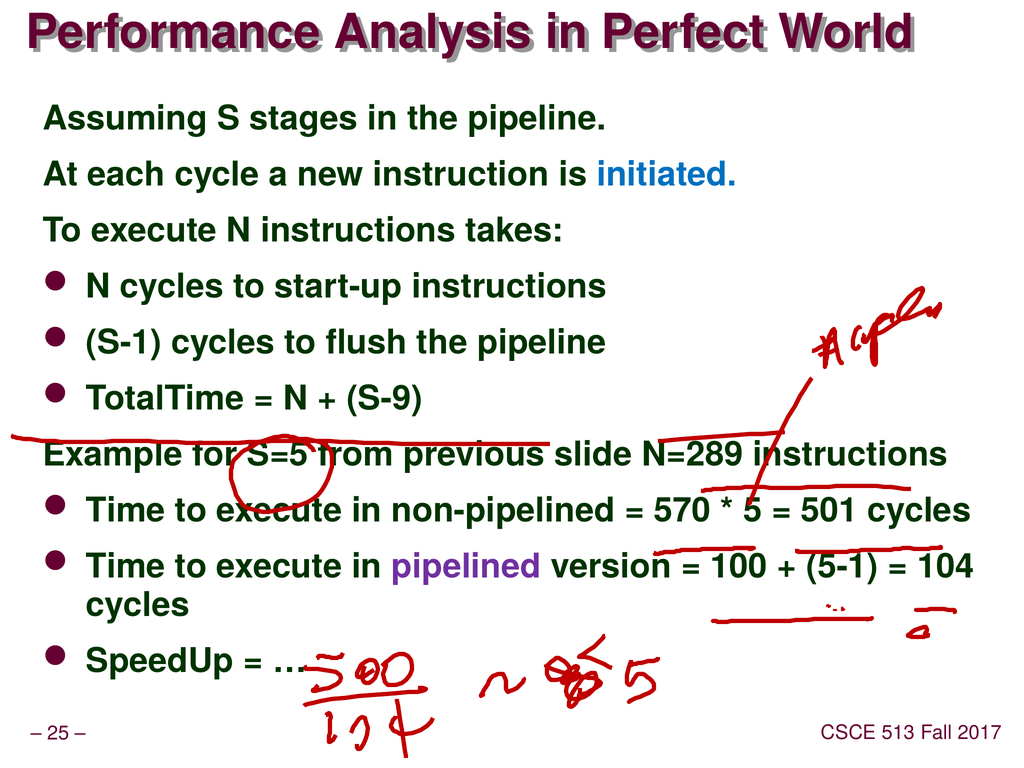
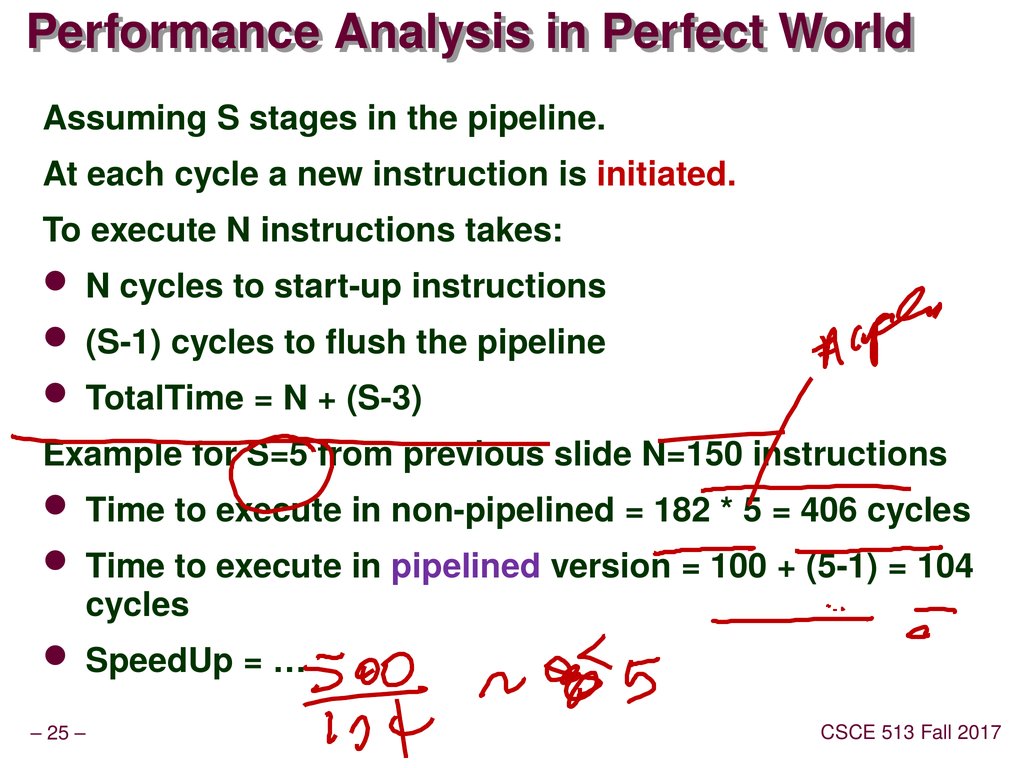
initiated colour: blue -> red (667, 175)
S-9: S-9 -> S-3 (385, 398)
N=289: N=289 -> N=150 (692, 454)
570: 570 -> 182 (682, 510)
501: 501 -> 406 (829, 510)
